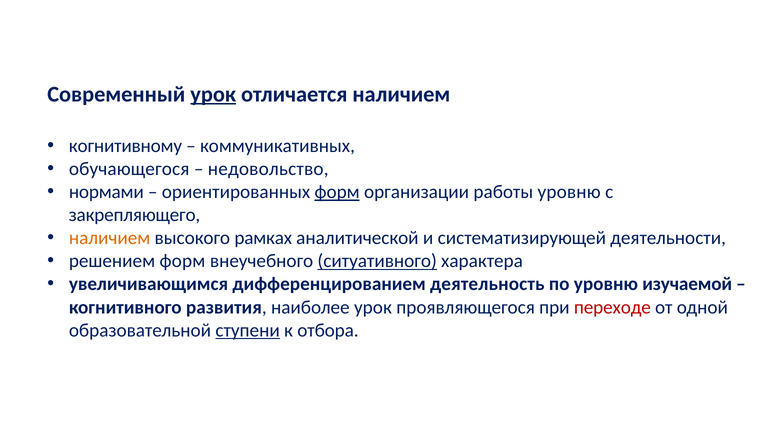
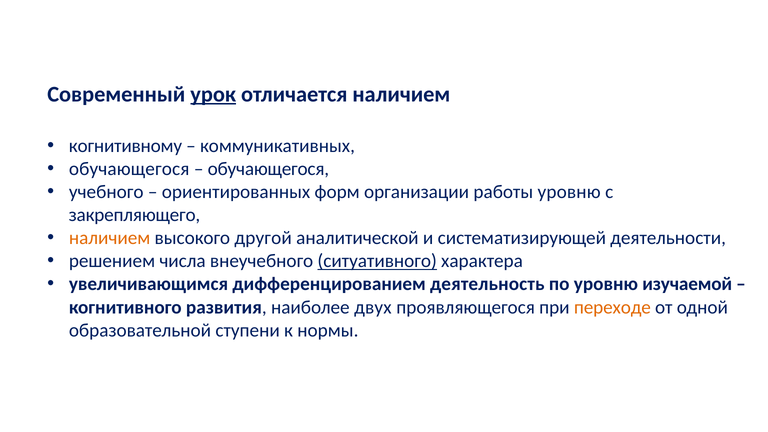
недовольство: недовольство -> обучающегося (268, 169)
нормами: нормами -> учебного (106, 192)
форм underline: present -> none (337, 192)
рамках: рамках -> другой (263, 238)
решением форм: форм -> числа (183, 261)
наиболее урок: урок -> двух (373, 307)
переходе colour: red -> orange (612, 307)
ступени underline: present -> none (248, 330)
отбора: отбора -> нормы (328, 330)
